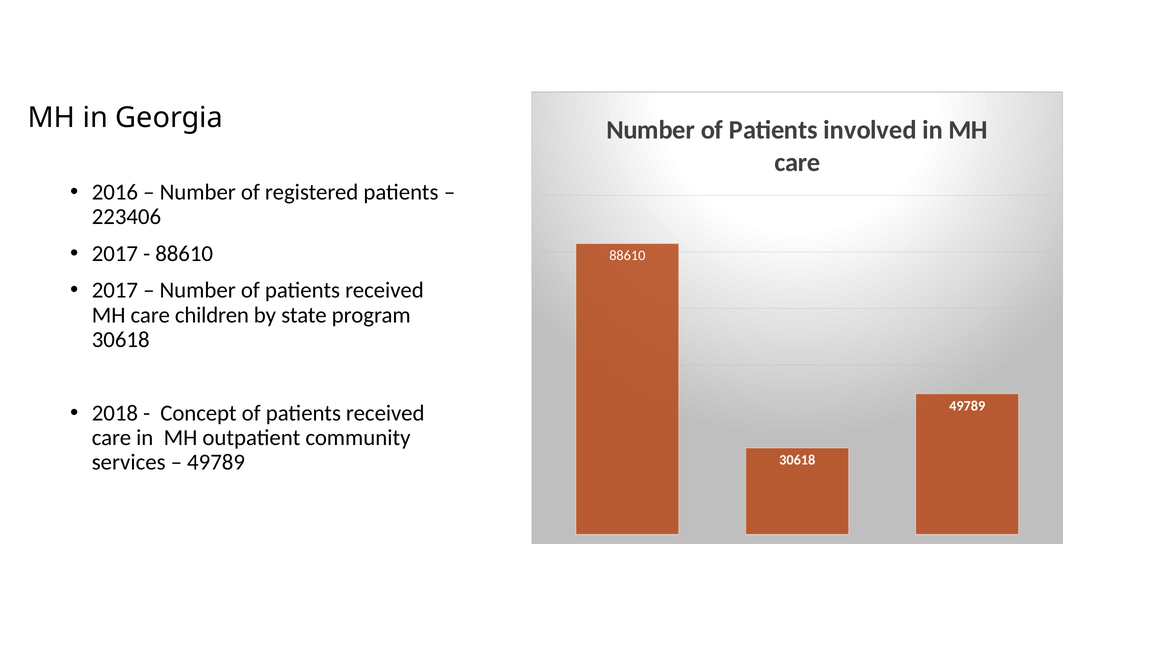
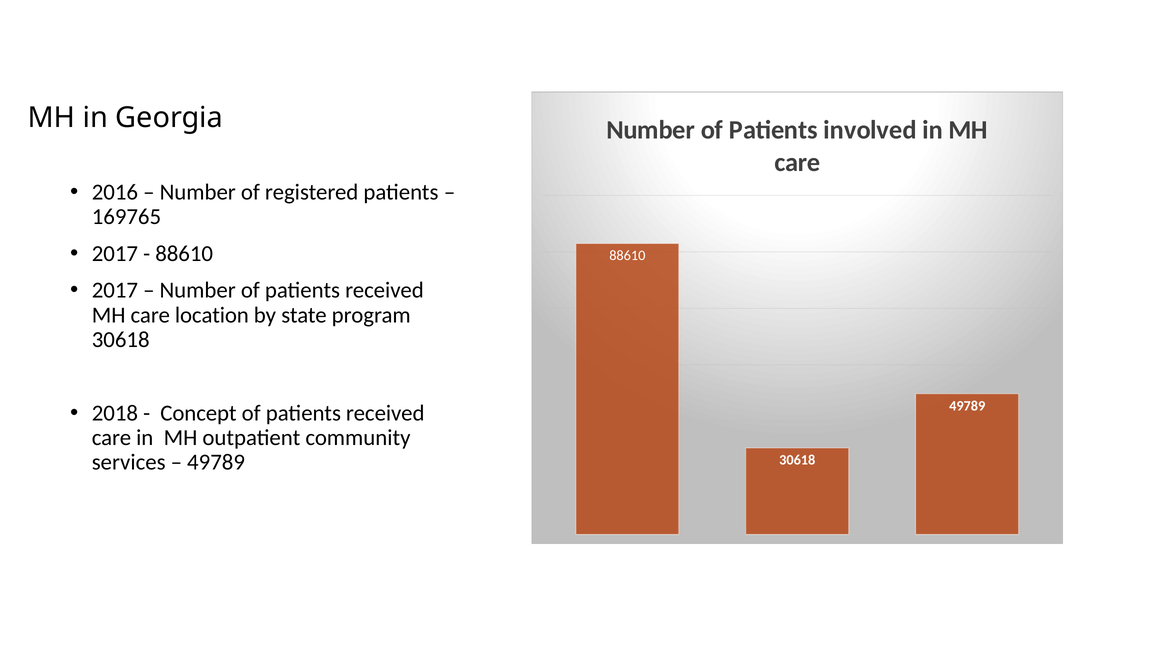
223406: 223406 -> 169765 (126, 217)
children: children -> location (212, 315)
